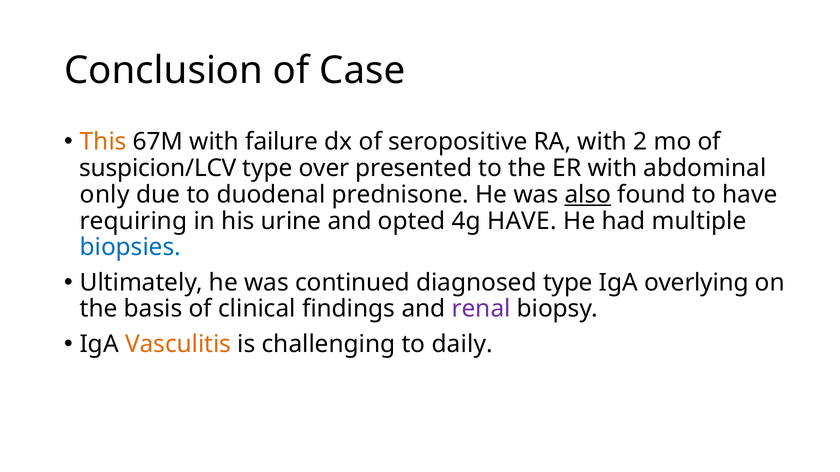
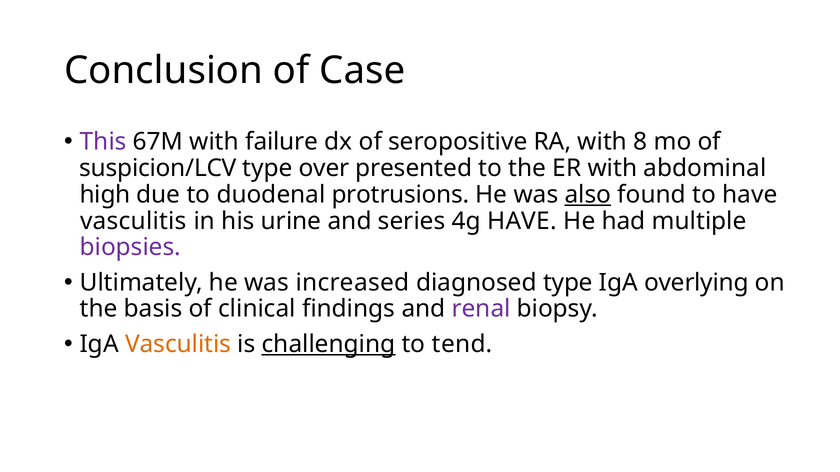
This colour: orange -> purple (103, 142)
2: 2 -> 8 (640, 142)
only: only -> high (105, 195)
prednisone: prednisone -> protrusions (401, 195)
requiring: requiring -> vasculitis (133, 221)
opted: opted -> series (412, 221)
biopsies colour: blue -> purple (130, 248)
continued: continued -> increased (352, 283)
challenging underline: none -> present (329, 344)
daily: daily -> tend (462, 344)
